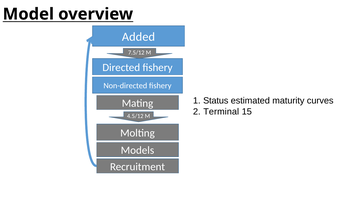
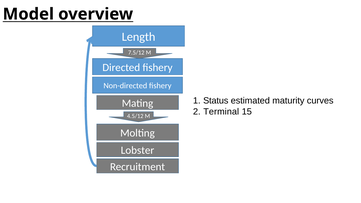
Added: Added -> Length (139, 37)
Models: Models -> Lobster (138, 150)
